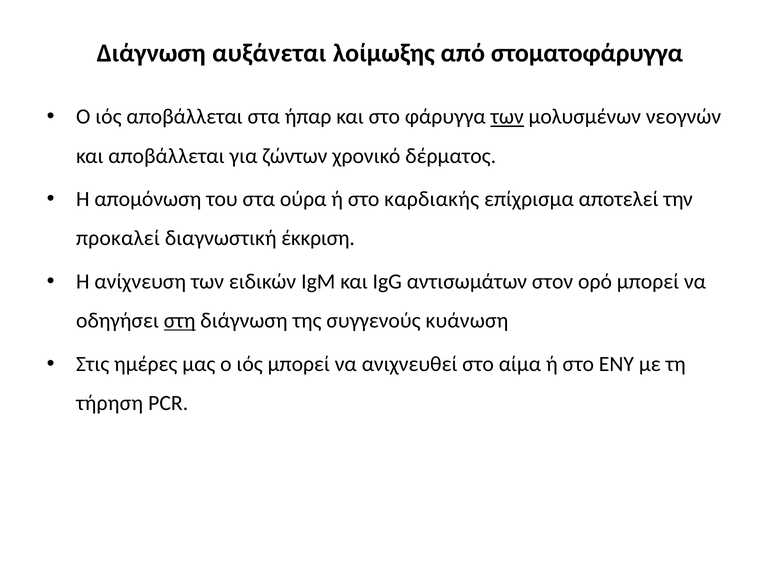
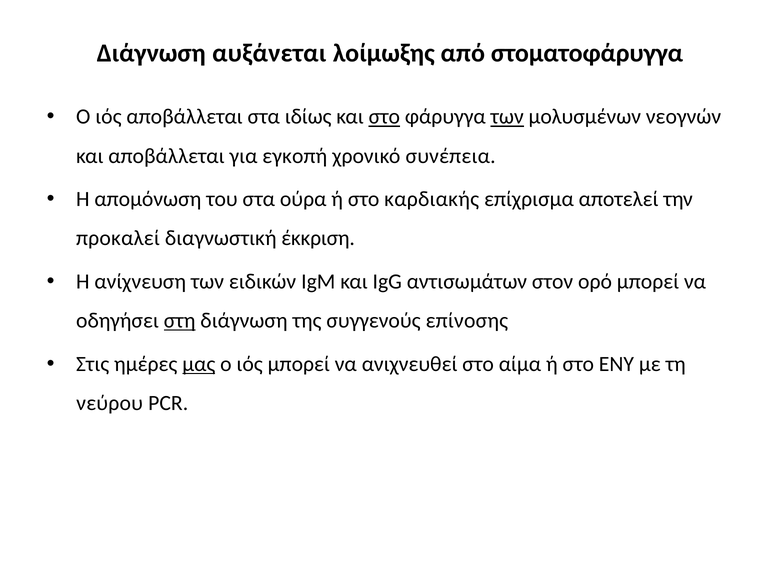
ήπαρ: ήπαρ -> ιδίως (308, 117)
στο underline: none -> present (384, 117)
ζώντων: ζώντων -> εγκοπή (295, 156)
δέρματος: δέρματος -> συνέπεια (451, 156)
κυάνωση: κυάνωση -> επίνοσης (467, 321)
μας underline: none -> present (199, 364)
τήρηση: τήρηση -> νεύρου (110, 403)
